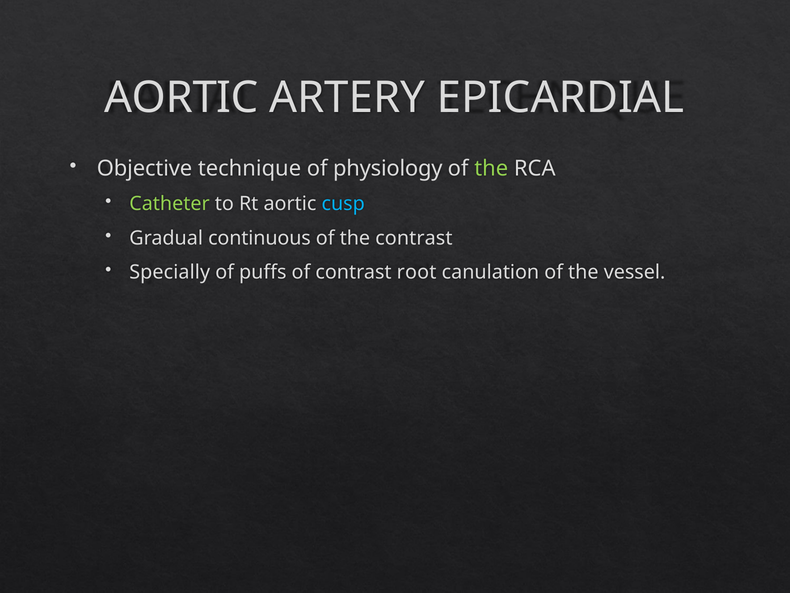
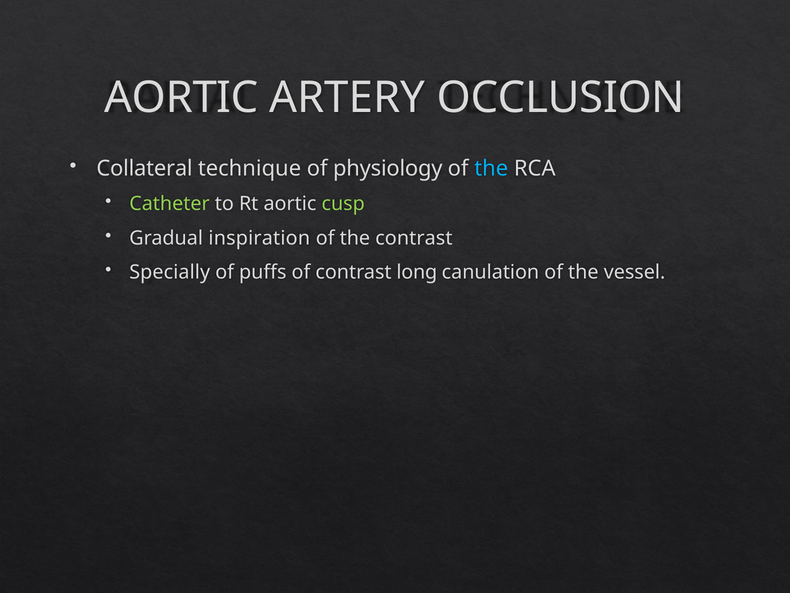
EPICARDIAL: EPICARDIAL -> OCCLUSION (561, 98)
Objective: Objective -> Collateral (145, 168)
the colour: light green -> light blue (491, 168)
cusp colour: light blue -> light green (343, 204)
continuous: continuous -> inspiration (259, 238)
root: root -> long (417, 272)
